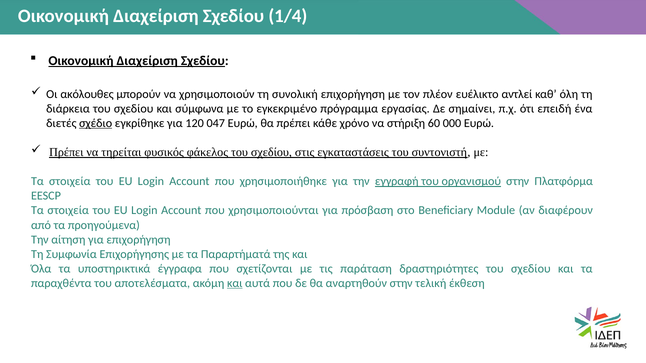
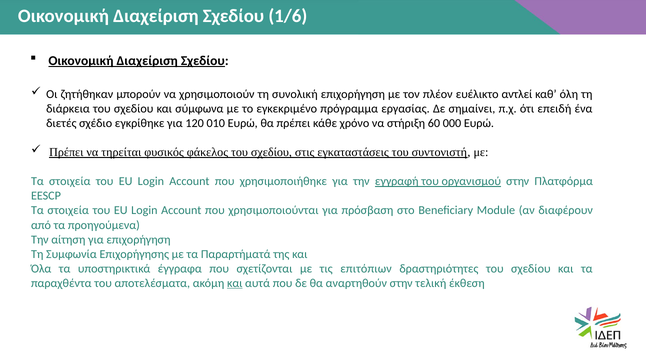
1/4: 1/4 -> 1/6 (288, 16)
ακόλουθες: ακόλουθες -> ζητήθηκαν (87, 94)
σχέδιο underline: present -> none (96, 123)
047: 047 -> 010 (216, 123)
παράταση: παράταση -> επιτόπιων (366, 269)
